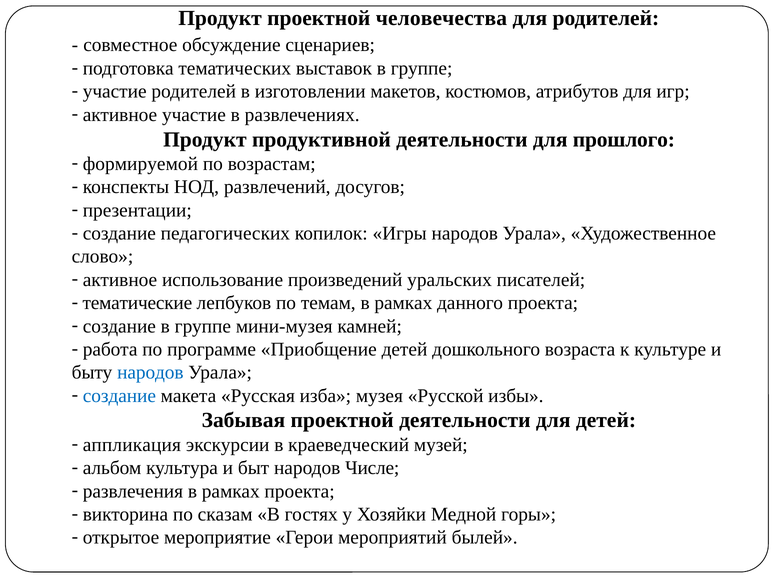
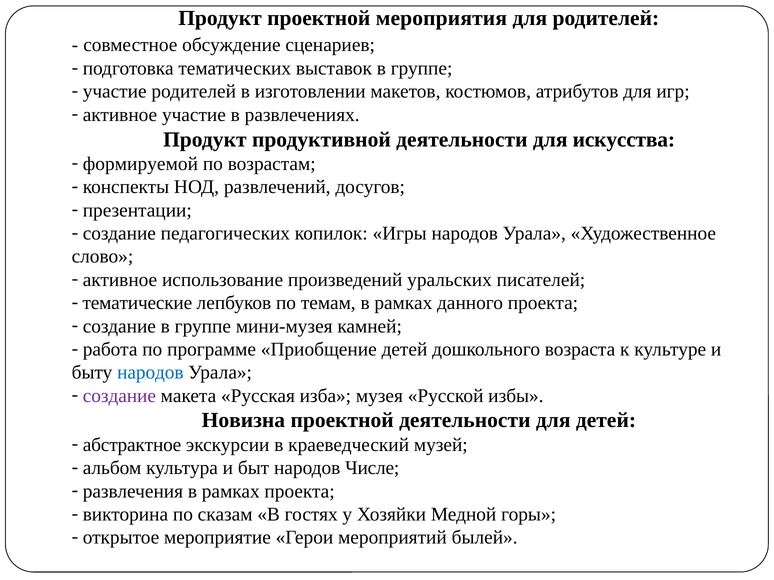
человечества: человечества -> мероприятия (441, 18)
прошлого: прошлого -> искусства (624, 140)
создание colour: blue -> purple (119, 396)
Забывая: Забывая -> Новизна (243, 421)
аппликация: аппликация -> абстрактное (132, 445)
